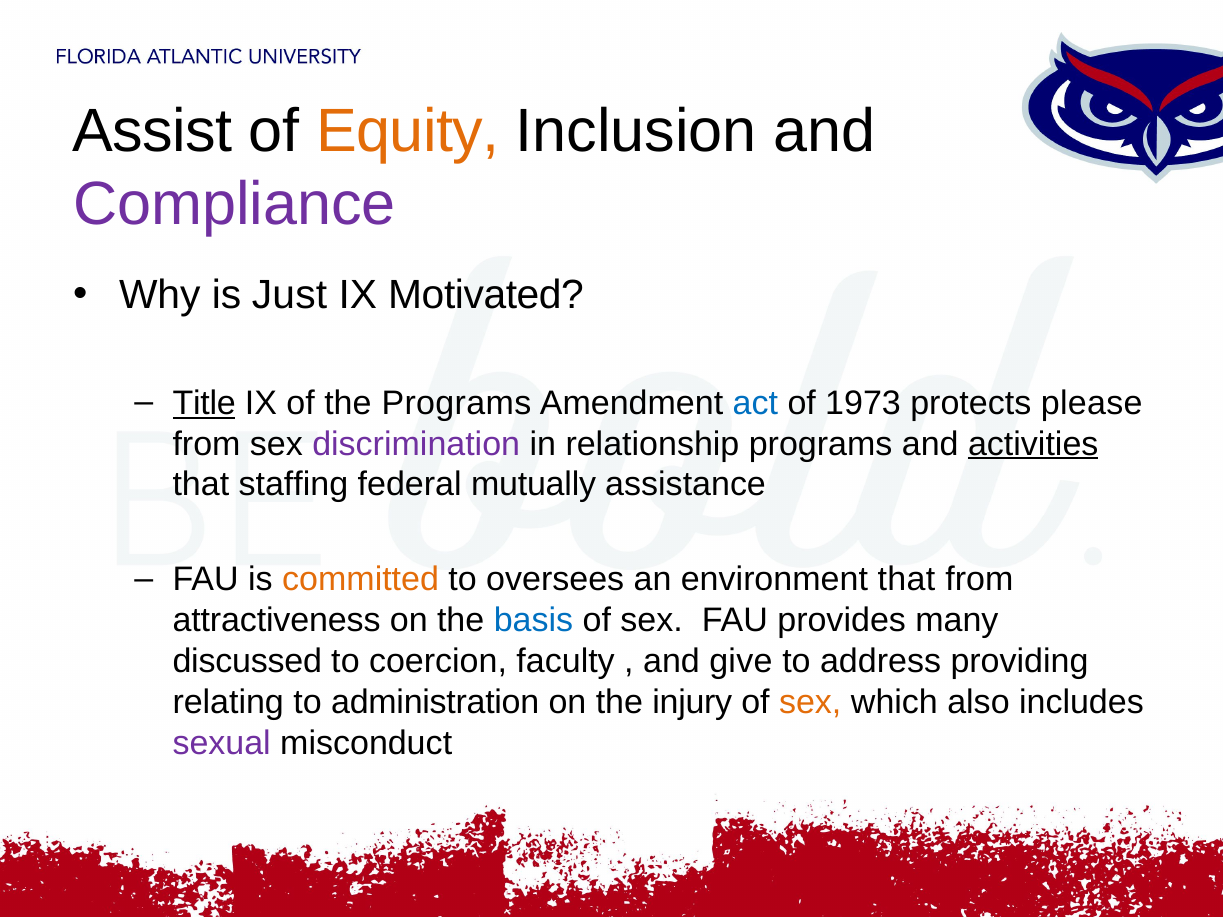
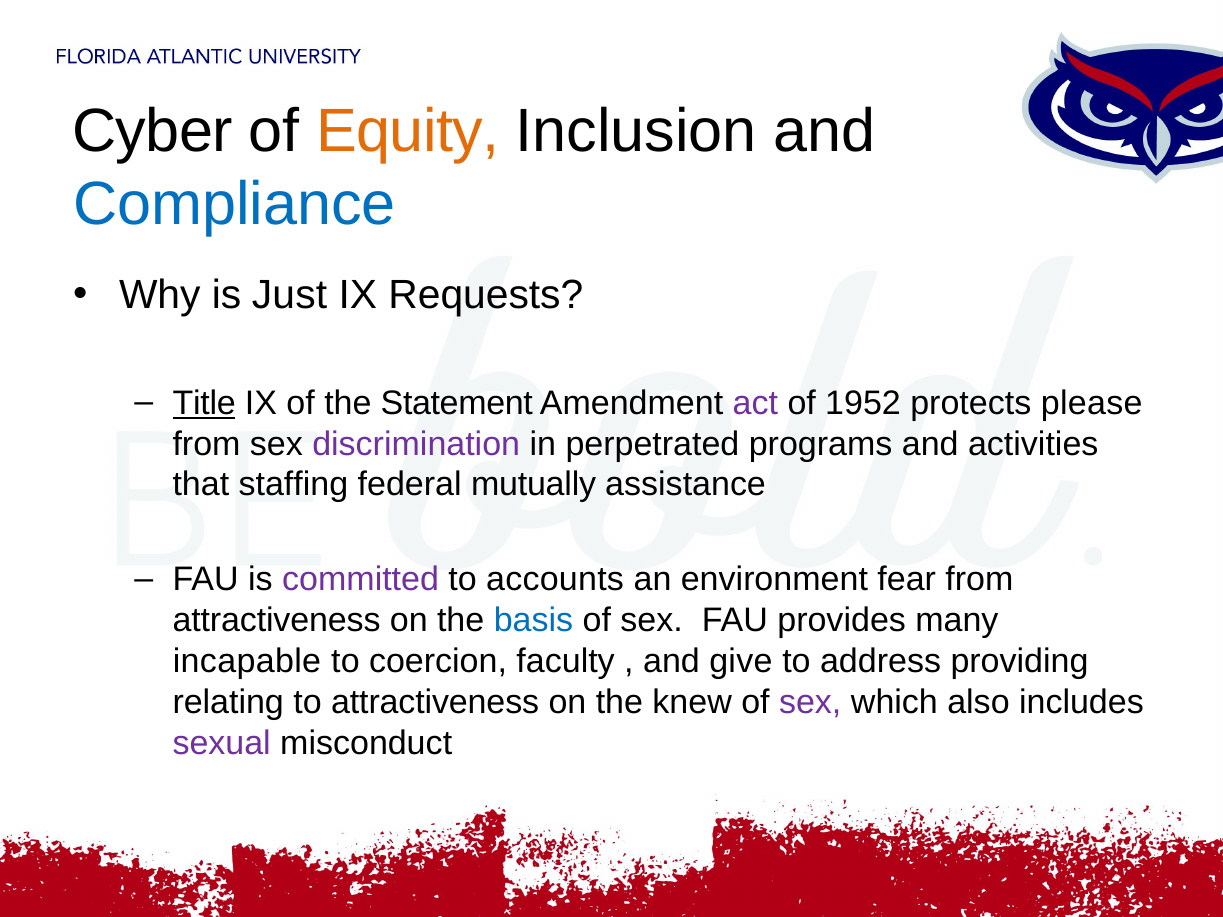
Assist: Assist -> Cyber (153, 131)
Compliance colour: purple -> blue (235, 205)
Motivated: Motivated -> Requests (486, 295)
the Programs: Programs -> Statement (457, 403)
act colour: blue -> purple (755, 403)
1973: 1973 -> 1952 (863, 403)
relationship: relationship -> perpetrated (652, 444)
activities underline: present -> none (1033, 444)
committed colour: orange -> purple (361, 580)
oversees: oversees -> accounts (555, 580)
environment that: that -> fear (907, 580)
discussed: discussed -> incapable (247, 661)
to administration: administration -> attractiveness (435, 702)
injury: injury -> knew (692, 702)
sex colour: orange -> purple (810, 702)
